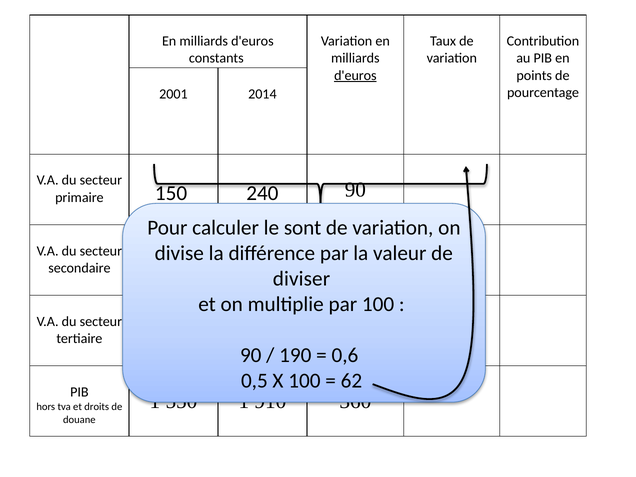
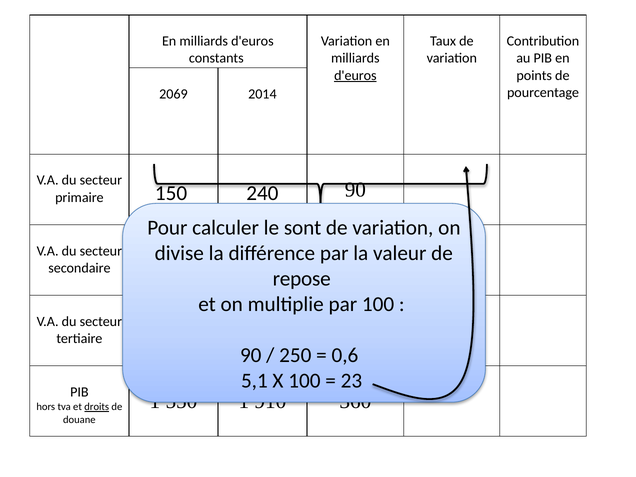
2001: 2001 -> 2069 (173, 94)
diviser: diviser -> repose (302, 279)
190: 190 -> 250 (295, 355)
0,5: 0,5 -> 5,1 (254, 381)
62: 62 -> 23 (351, 381)
droits underline: none -> present (97, 407)
